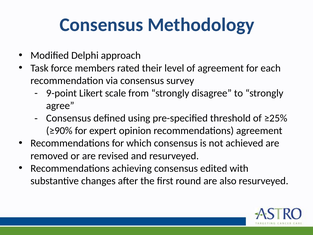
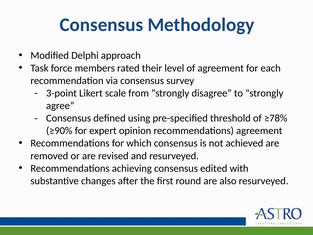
9-point: 9-point -> 3-point (61, 93)
≥25%: ≥25% -> ≥78% (276, 118)
